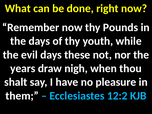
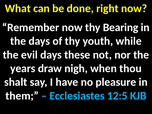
Pounds: Pounds -> Bearing (121, 27)
12:2: 12:2 -> 12:5 (117, 96)
